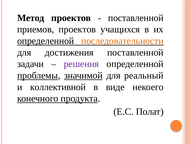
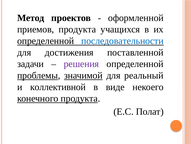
поставленной: поставленной -> оформленной (136, 18)
приемов проектов: проектов -> продукта (77, 29)
последовательности colour: orange -> blue (122, 41)
